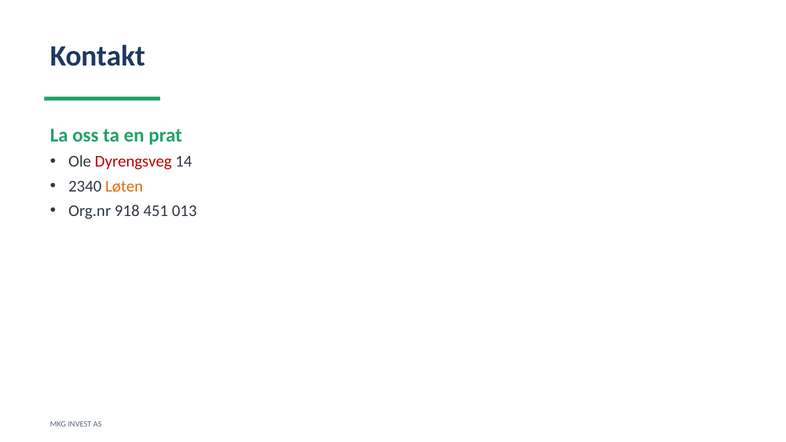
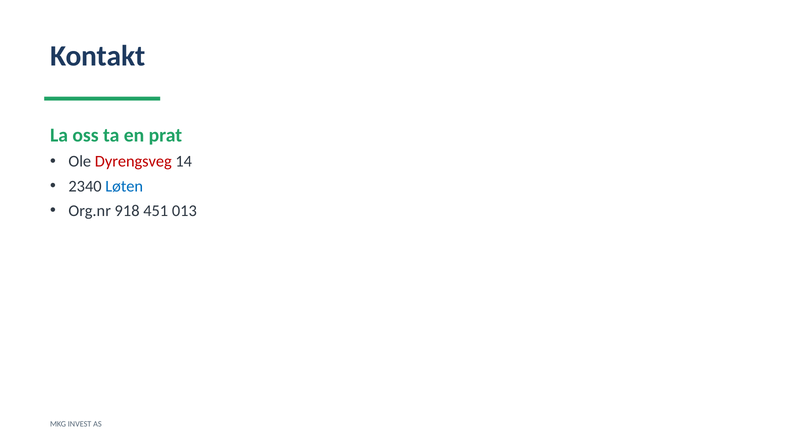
Løten colour: orange -> blue (124, 186)
